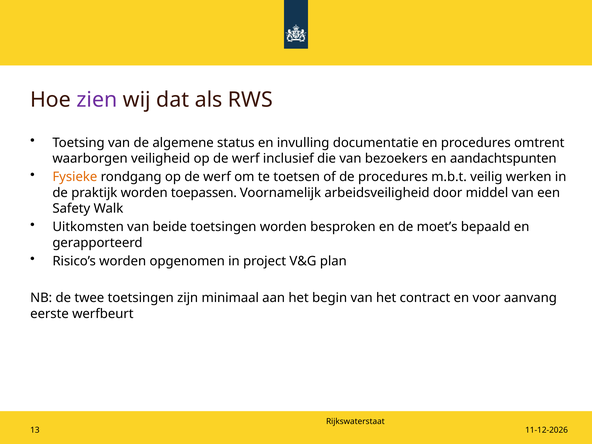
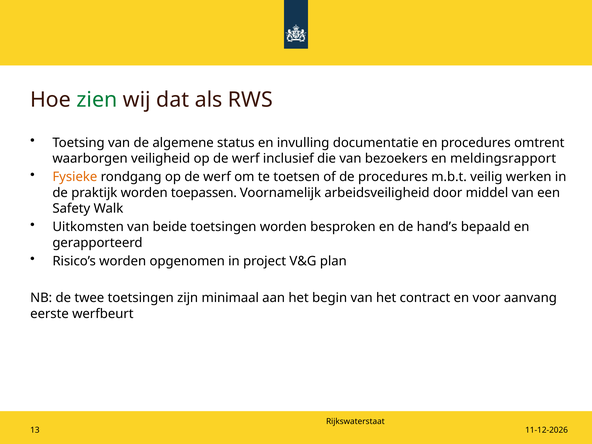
zien colour: purple -> green (97, 100)
aandachtspunten: aandachtspunten -> meldingsrapport (503, 159)
moet’s: moet’s -> hand’s (437, 227)
